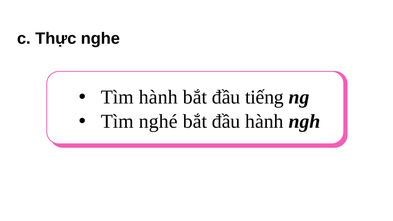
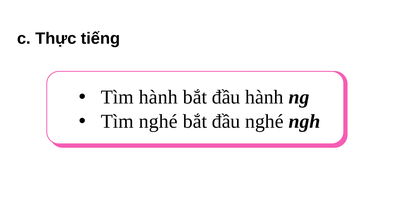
nghe: nghe -> tiếng (100, 38)
đầu tiếng: tiếng -> hành (264, 97)
đầu hành: hành -> nghé (264, 122)
